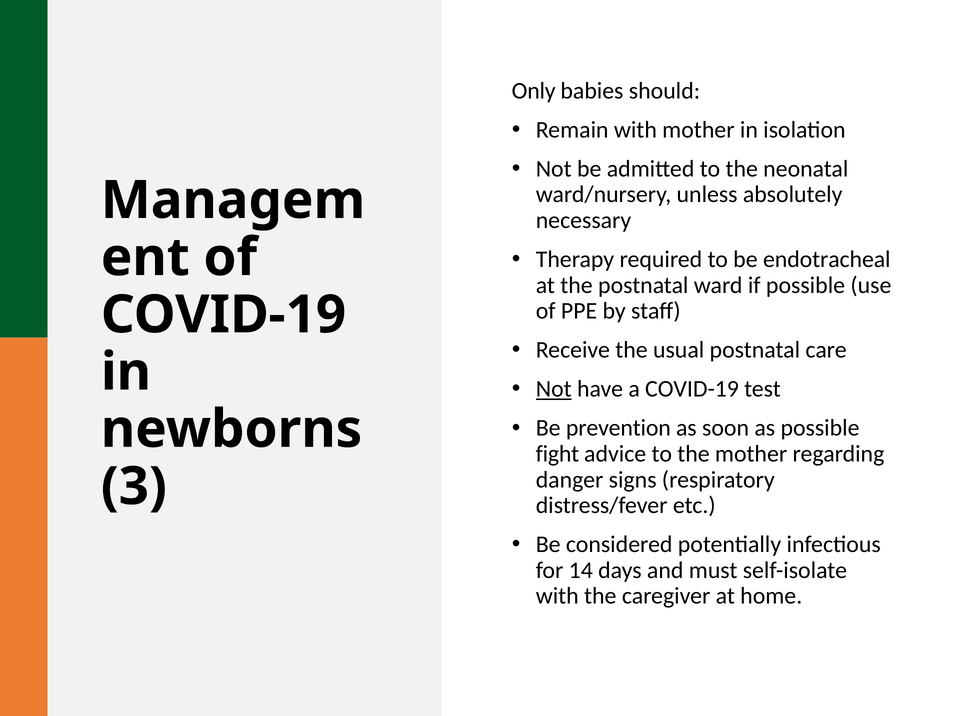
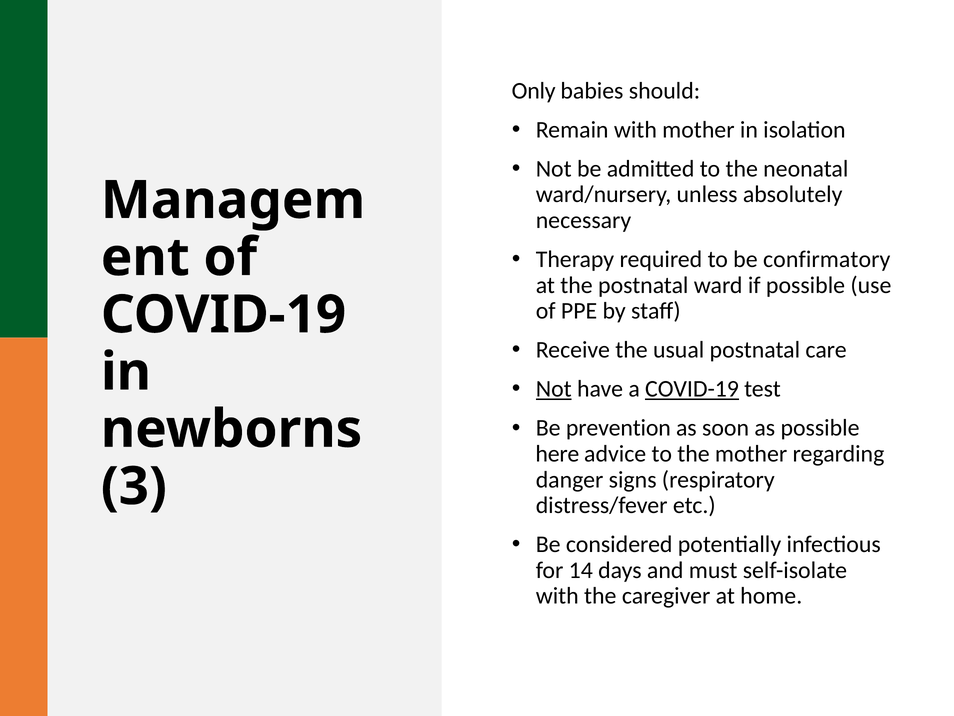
endotracheal: endotracheal -> confirmatory (827, 259)
COVID-19 underline: none -> present (692, 389)
fight: fight -> here (557, 454)
